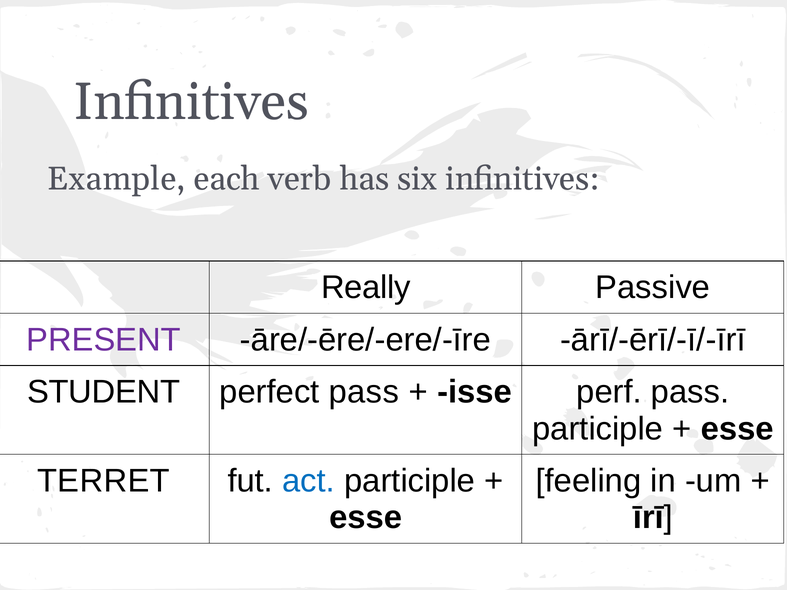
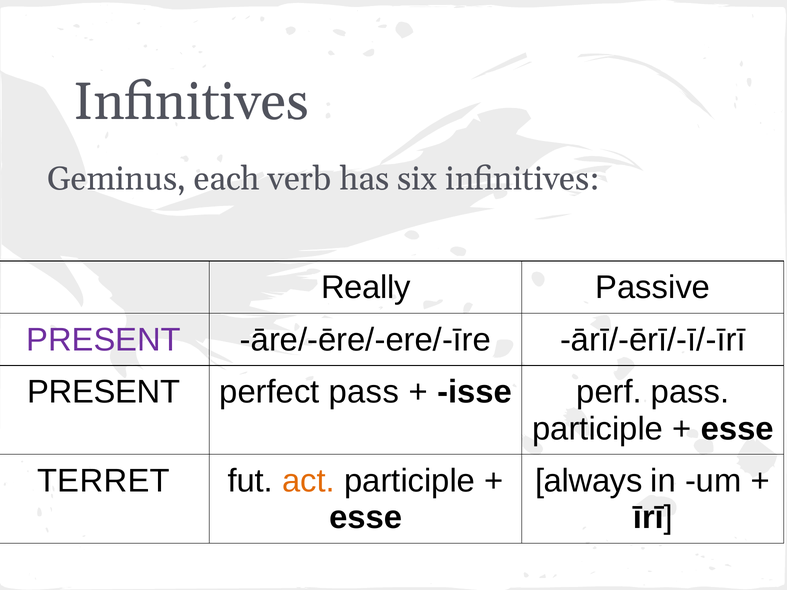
Example: Example -> Geminus (117, 179)
STUDENT: STUDENT -> PRESENT (104, 392)
act colour: blue -> orange (309, 481)
feeling: feeling -> always (589, 481)
